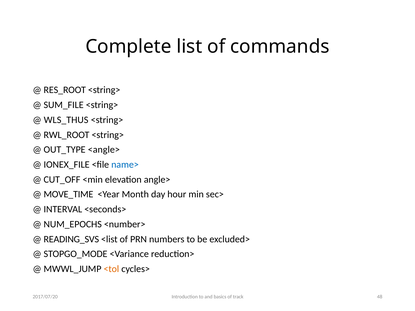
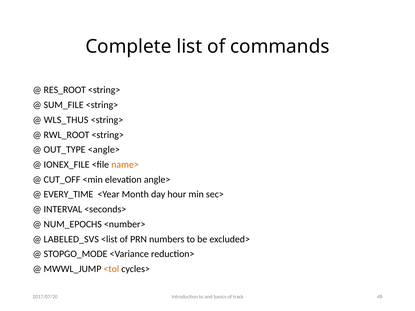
name> colour: blue -> orange (125, 165)
MOVE_TIME: MOVE_TIME -> EVERY_TIME (68, 195)
READING_SVS: READING_SVS -> LABELED_SVS (71, 239)
